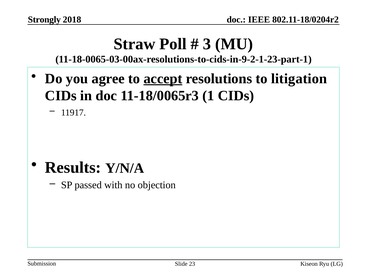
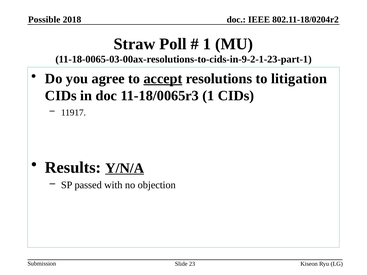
Strongly: Strongly -> Possible (44, 20)
3: 3 -> 1 (207, 44)
Y/N/A underline: none -> present (125, 168)
